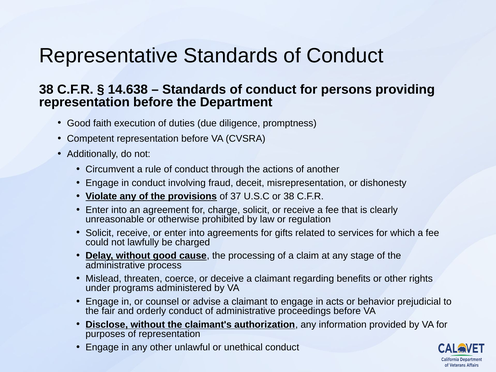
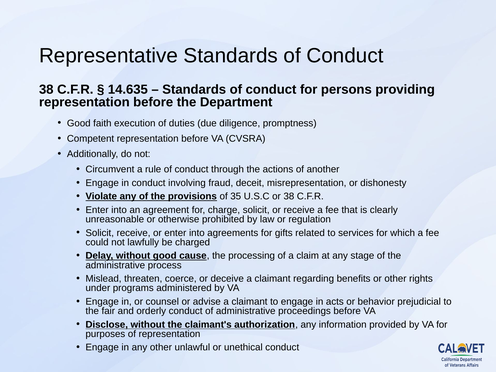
14.638: 14.638 -> 14.635 (128, 90)
37: 37 -> 35 (236, 196)
